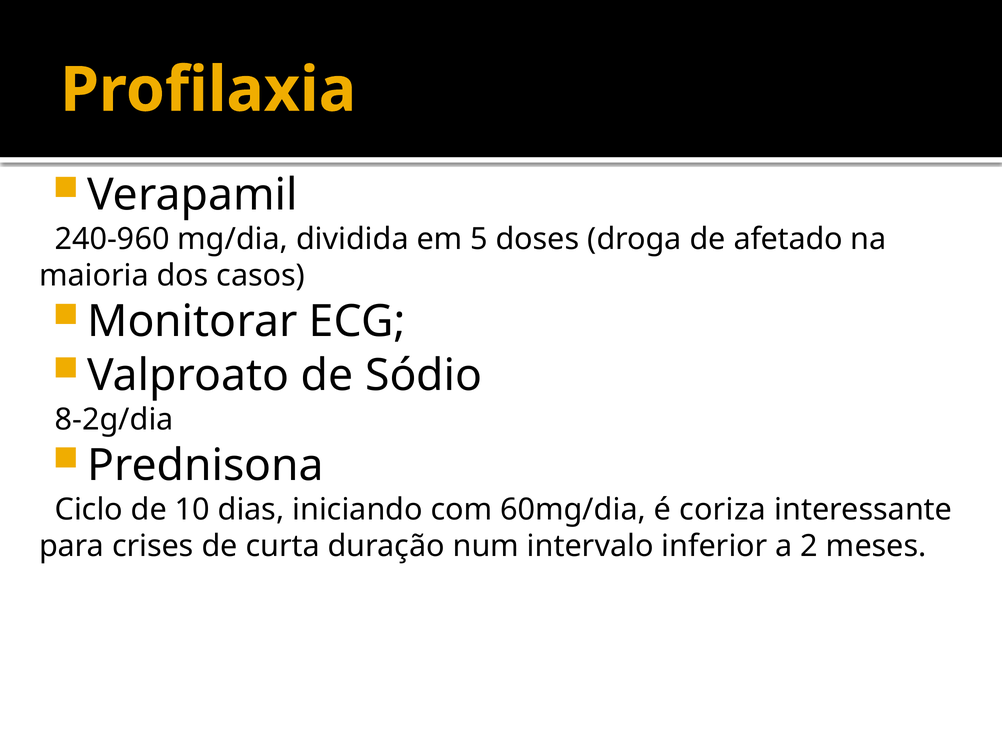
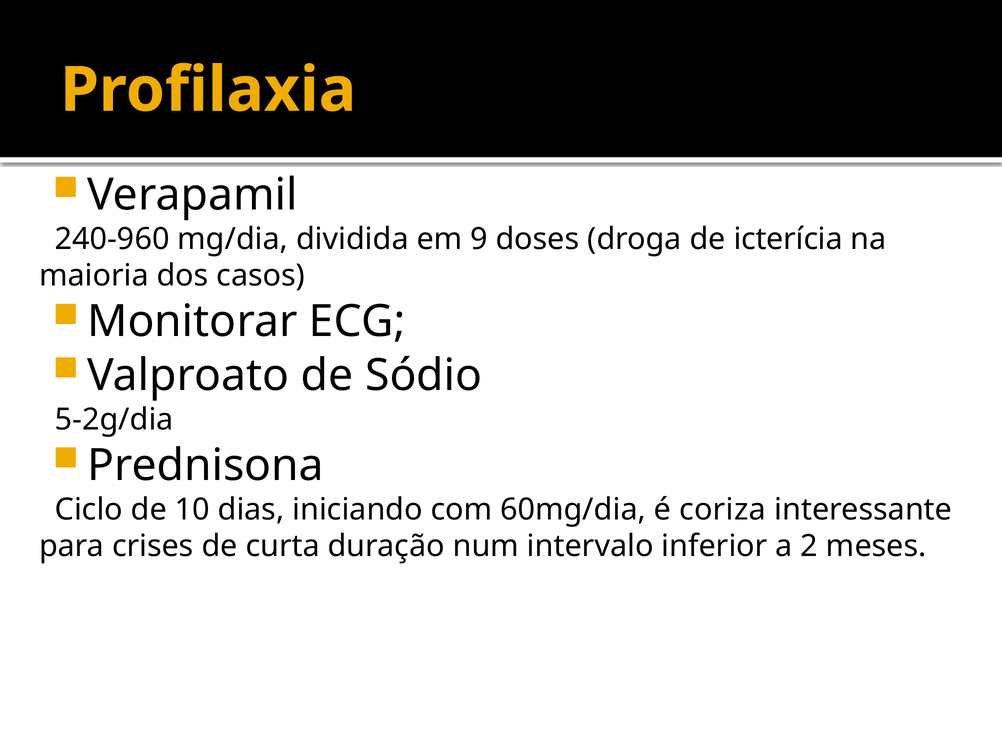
5: 5 -> 9 (479, 239)
afetado: afetado -> icterícia (788, 239)
8-2g/dia: 8-2g/dia -> 5-2g/dia (114, 419)
